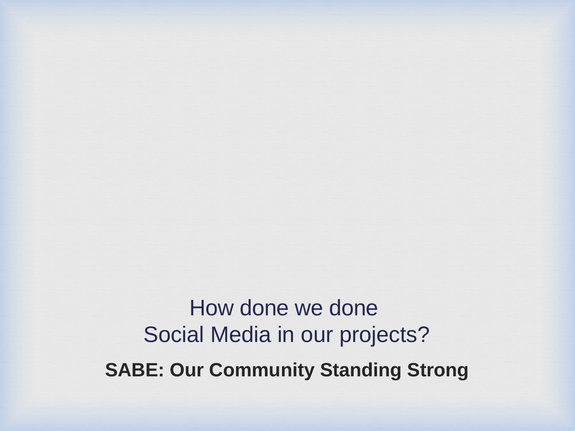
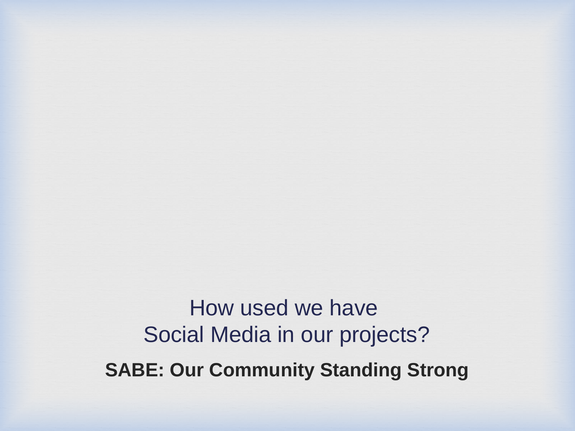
How done: done -> used (264, 308)
we done: done -> have (354, 308)
